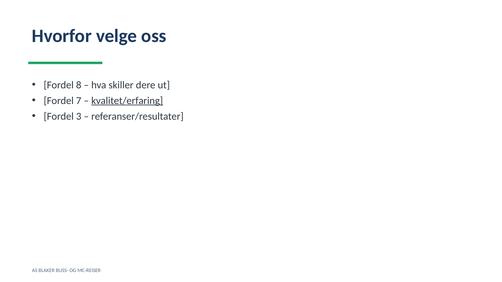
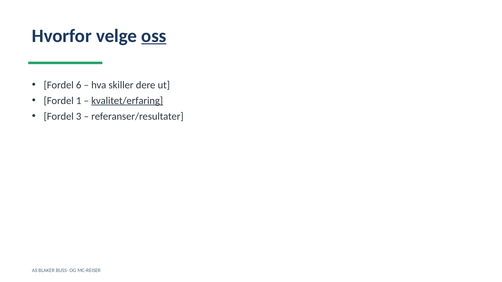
oss underline: none -> present (154, 36)
8: 8 -> 6 (79, 85)
7: 7 -> 1 (79, 101)
